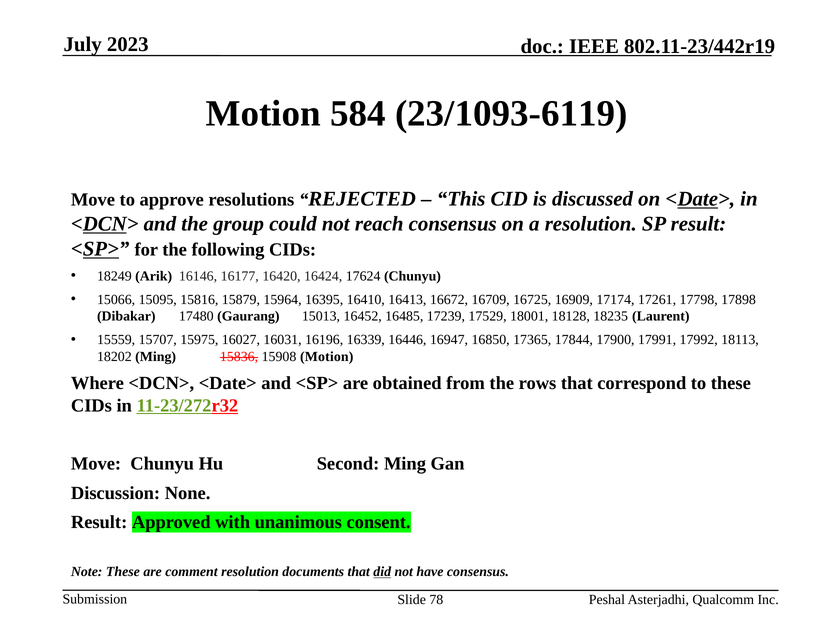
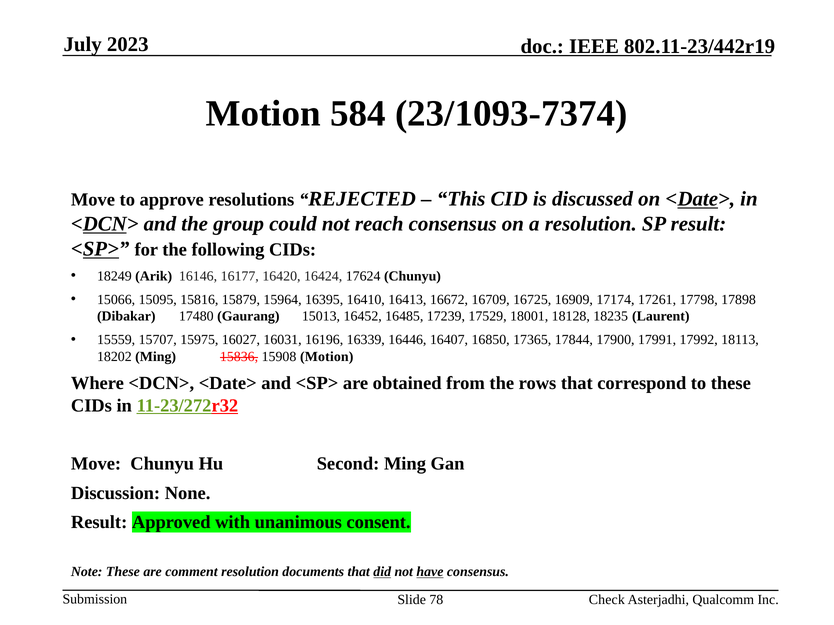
23/1093-6119: 23/1093-6119 -> 23/1093-7374 (511, 114)
16947: 16947 -> 16407 (449, 340)
have underline: none -> present (430, 572)
Peshal: Peshal -> Check (607, 600)
